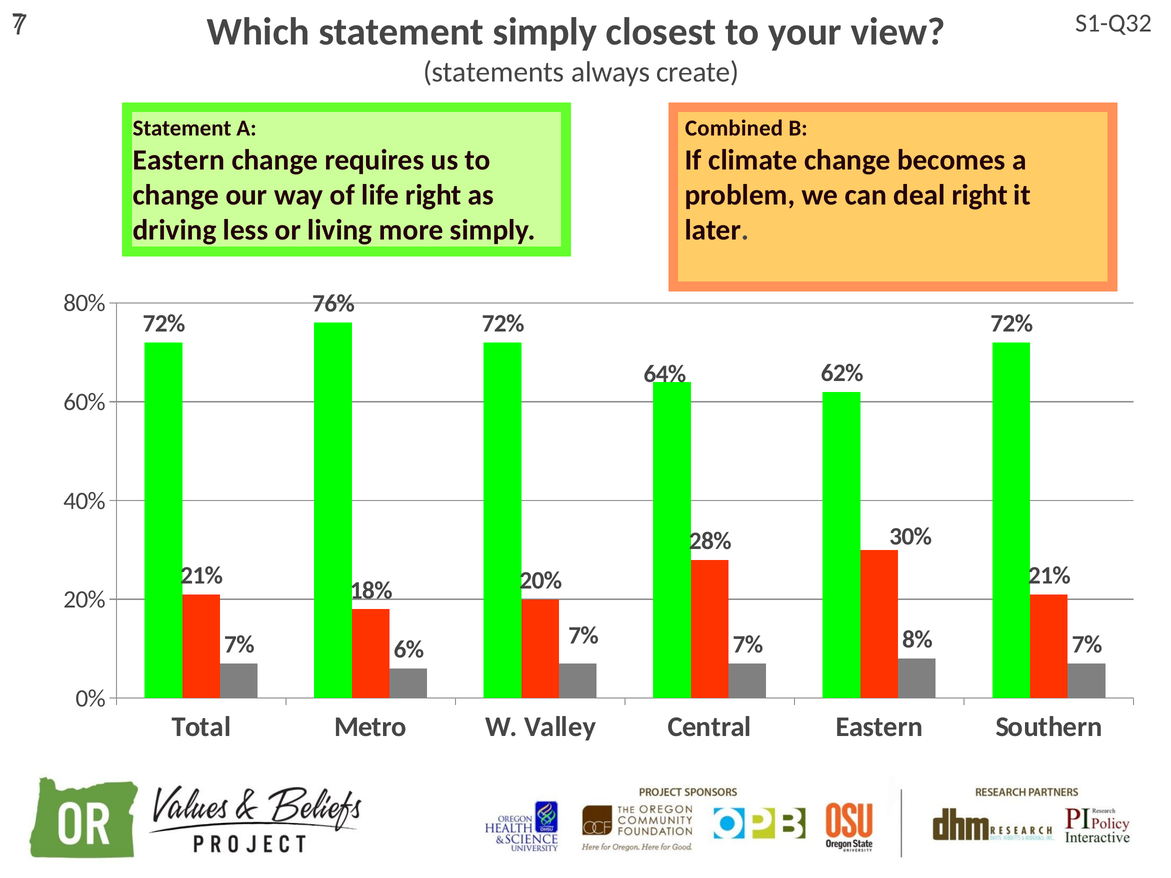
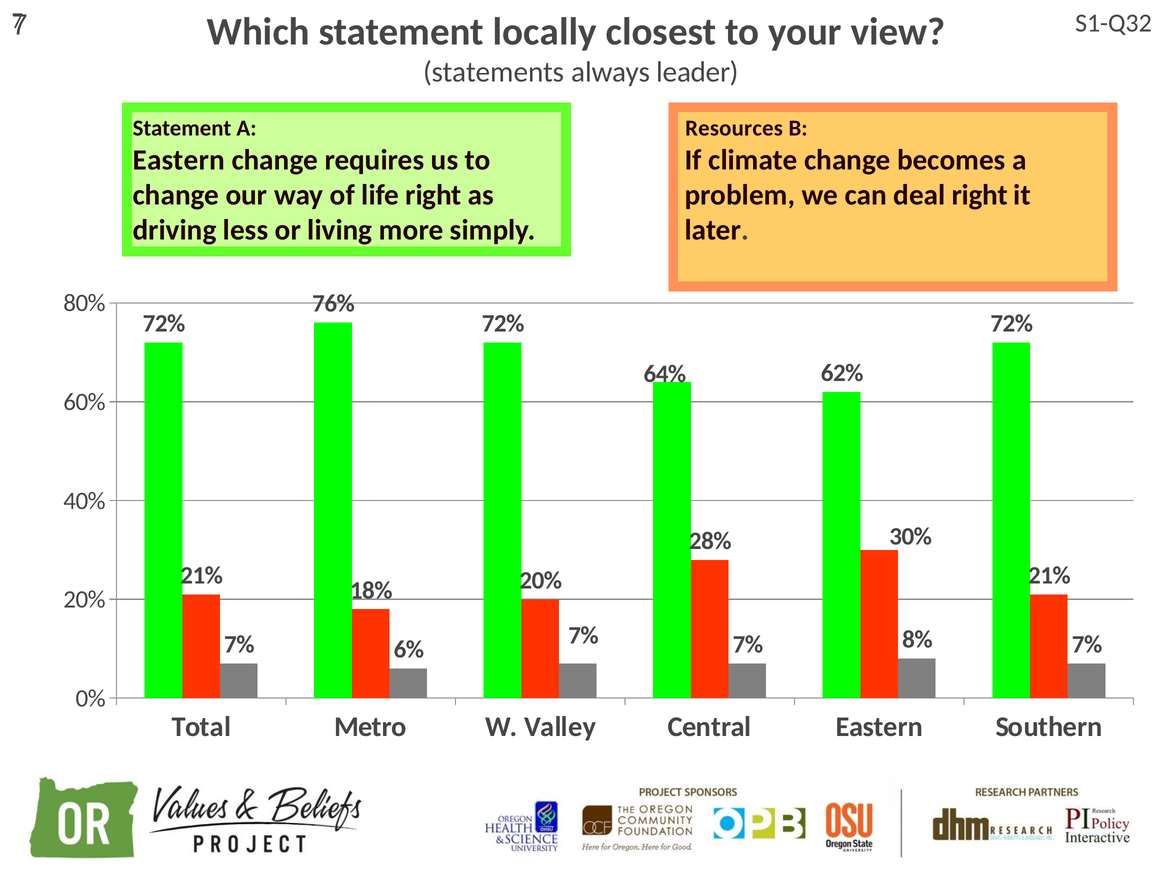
statement simply: simply -> locally (545, 32)
create: create -> leader (698, 72)
Combined: Combined -> Resources (734, 128)
